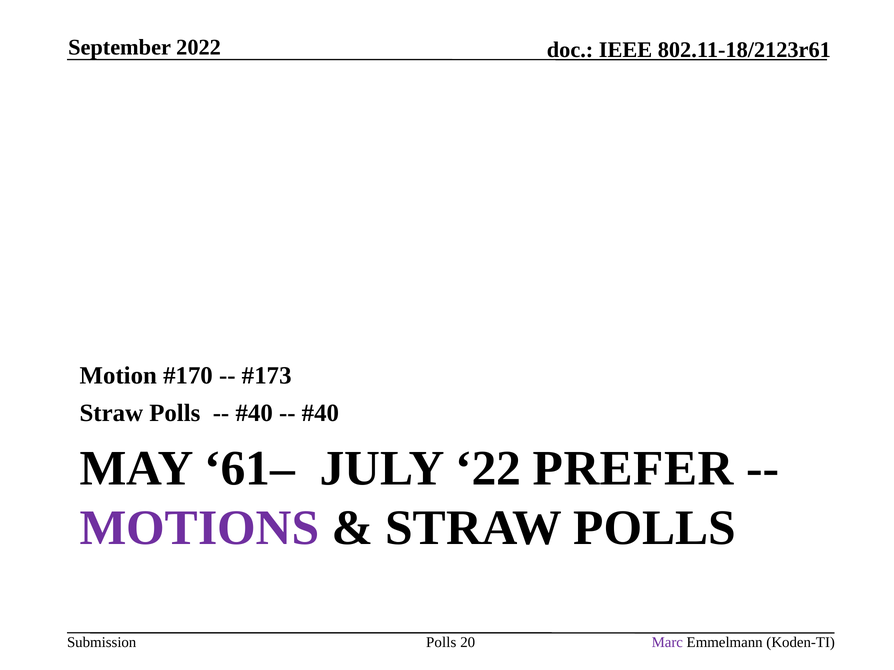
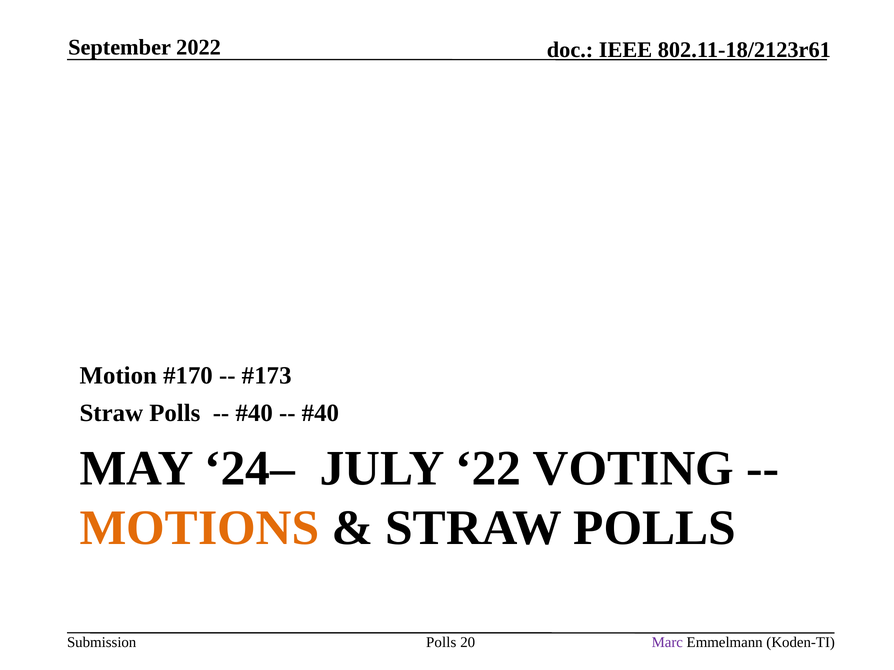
61–: 61– -> 24– (249, 469)
PREFER: PREFER -> VOTING (633, 469)
MOTIONS colour: purple -> orange (199, 528)
